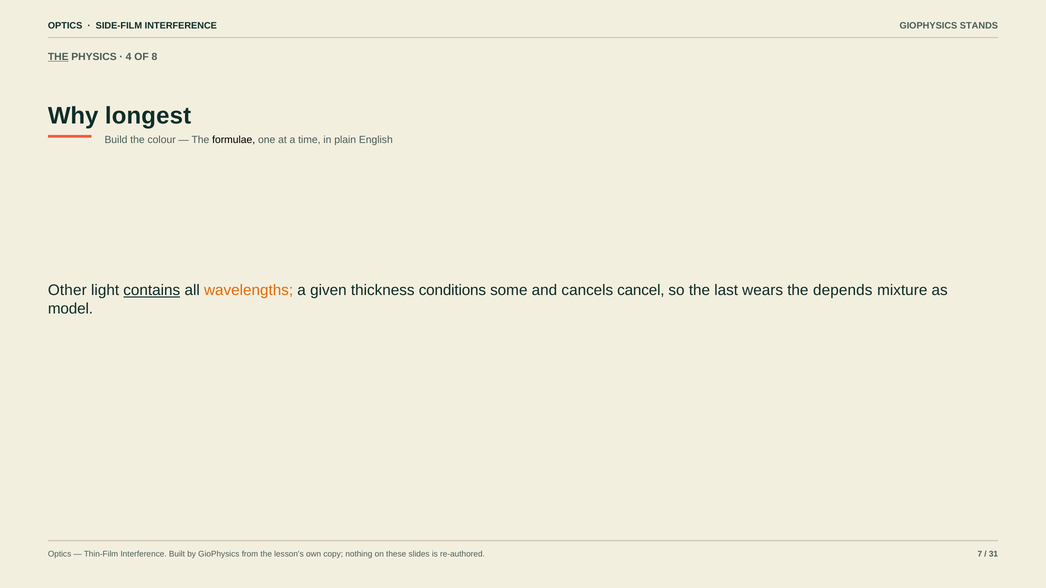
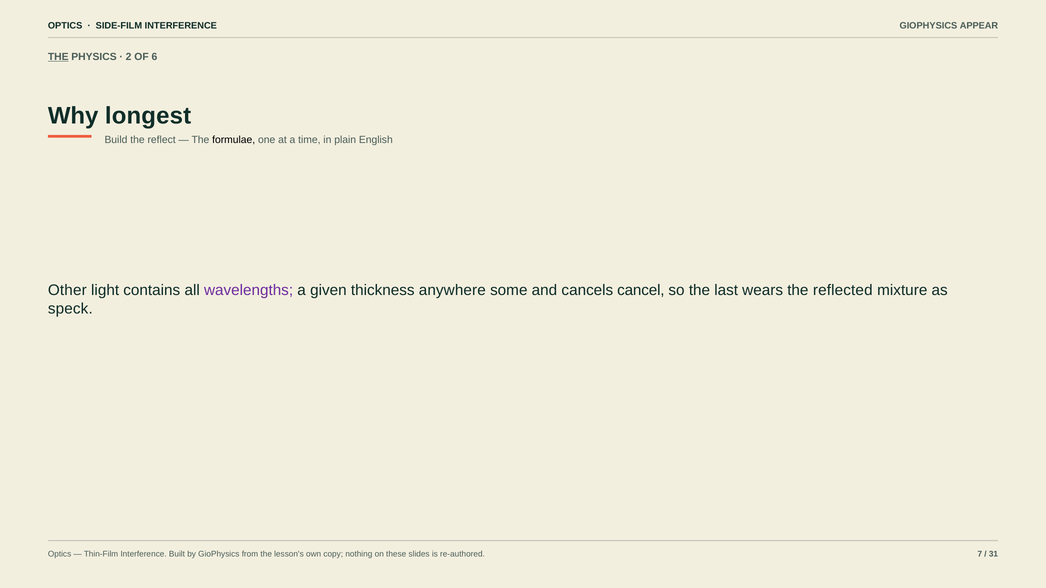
STANDS: STANDS -> APPEAR (979, 26)
4: 4 -> 2 (129, 57)
8: 8 -> 6 (154, 57)
colour: colour -> reflect (162, 140)
contains underline: present -> none (152, 291)
wavelengths colour: orange -> purple (249, 291)
conditions: conditions -> anywhere (452, 291)
depends: depends -> reflected (843, 291)
model: model -> speck (70, 309)
